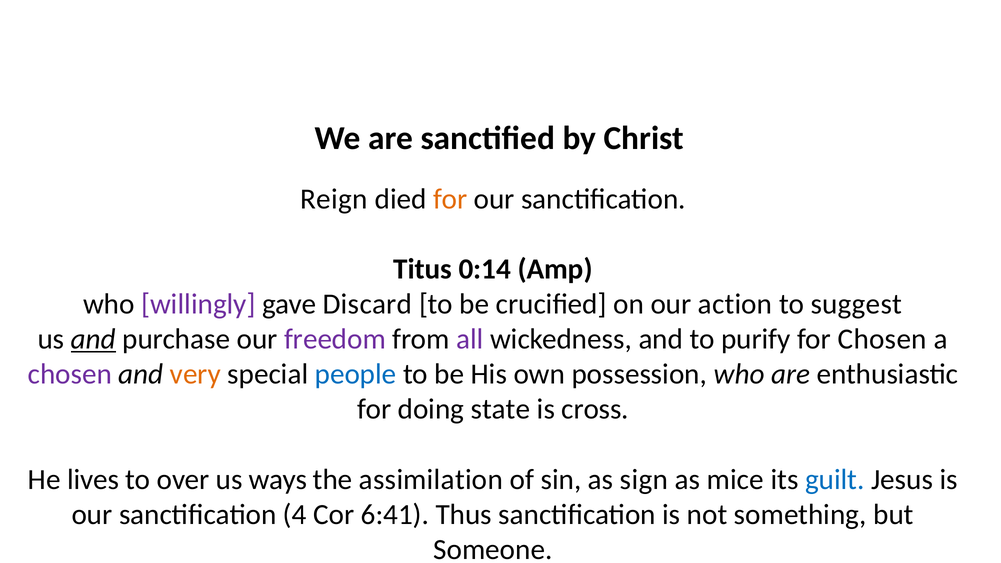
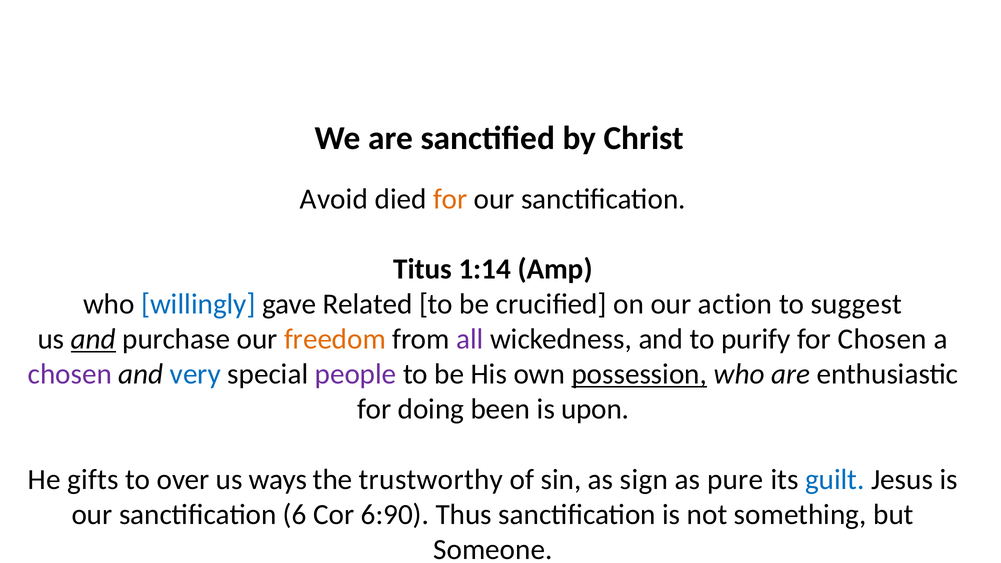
Reign: Reign -> Avoid (334, 199)
0:14: 0:14 -> 1:14 (485, 269)
willingly colour: purple -> blue (198, 304)
Discard: Discard -> Related (368, 304)
freedom colour: purple -> orange (335, 339)
very colour: orange -> blue (195, 374)
people colour: blue -> purple (356, 374)
possession underline: none -> present (639, 374)
state: state -> been (500, 409)
cross: cross -> upon (595, 409)
lives: lives -> gifts (93, 479)
assimilation: assimilation -> trustworthy (431, 479)
mice: mice -> pure (735, 479)
4: 4 -> 6 (295, 514)
6:41: 6:41 -> 6:90 (395, 514)
